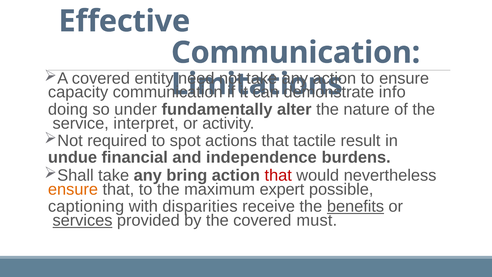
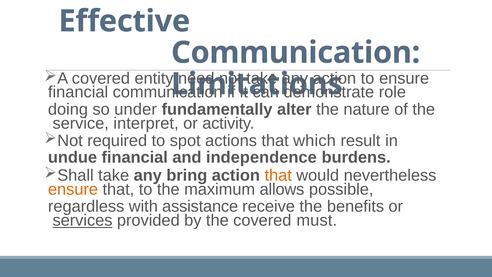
capacity: capacity -> financial (78, 92)
info: info -> role (392, 92)
tactile: tactile -> which (315, 141)
that colour: red -> orange (278, 175)
expert: expert -> allows (282, 189)
captioning: captioning -> regardless (86, 206)
disparities: disparities -> assistance (200, 206)
benefits underline: present -> none (356, 206)
